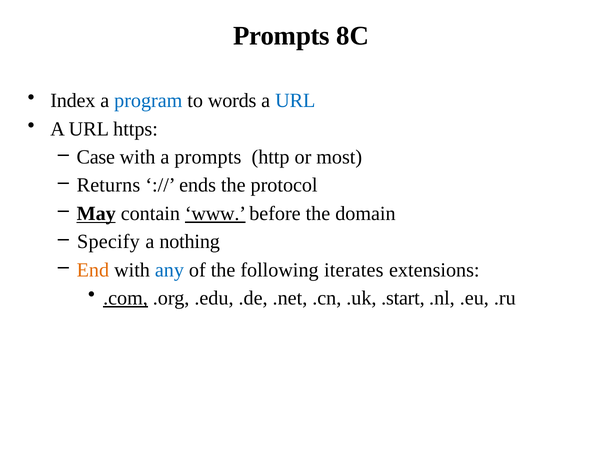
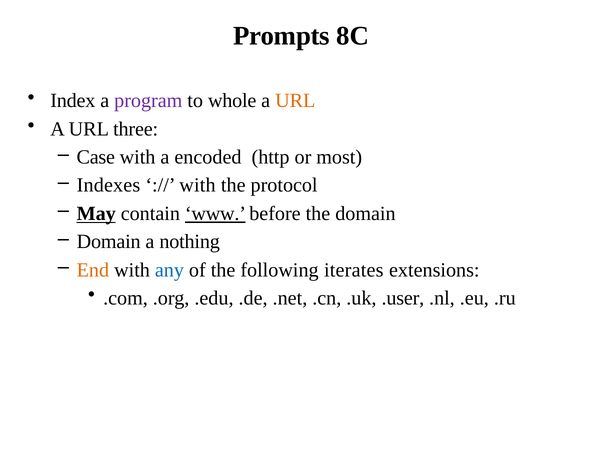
program colour: blue -> purple (148, 101)
words: words -> whole (232, 101)
URL colour: blue -> orange (295, 101)
https: https -> three (136, 129)
a prompts: prompts -> encoded (208, 157)
Returns: Returns -> Indexes (108, 185)
ends: ends -> with (197, 185)
Specify: Specify -> Domain (109, 242)
.com underline: present -> none (125, 298)
.start: .start -> .user (403, 298)
